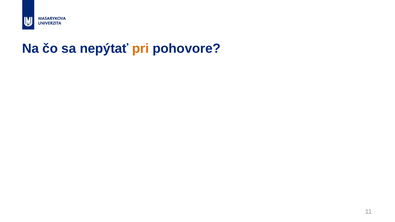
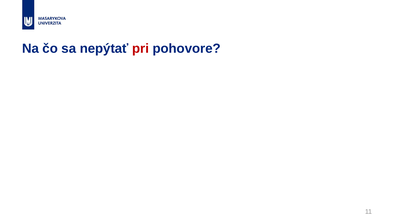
pri colour: orange -> red (141, 48)
